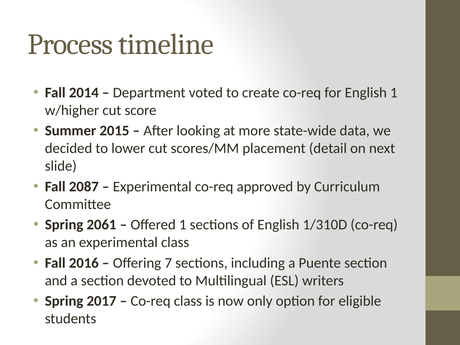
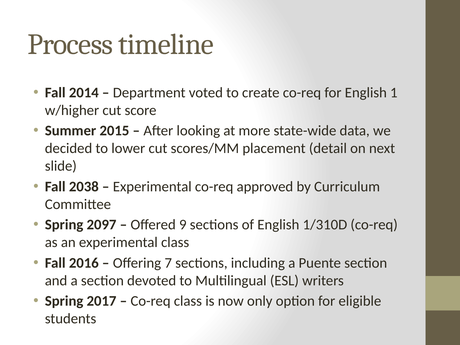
2087: 2087 -> 2038 (84, 187)
2061: 2061 -> 2097 (102, 225)
Offered 1: 1 -> 9 (183, 225)
